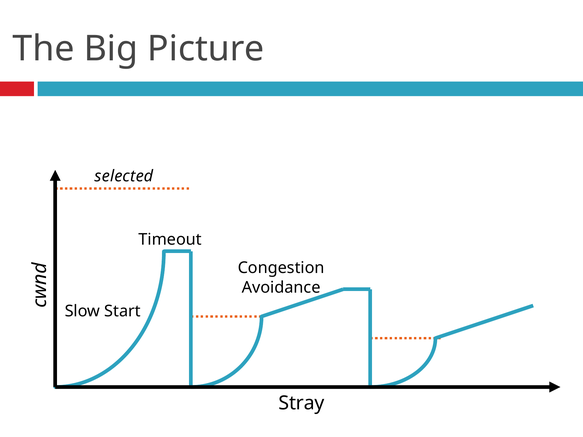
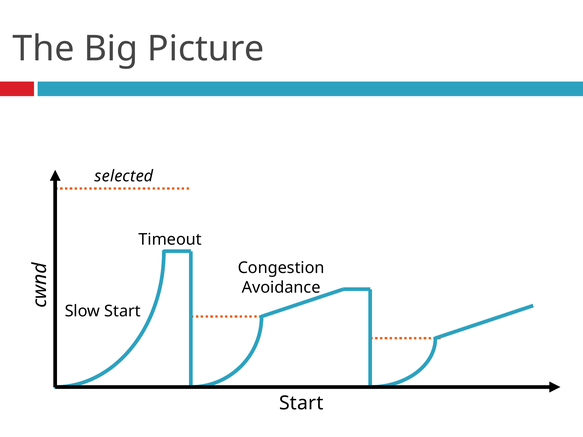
Stray: Stray -> Start (301, 403)
